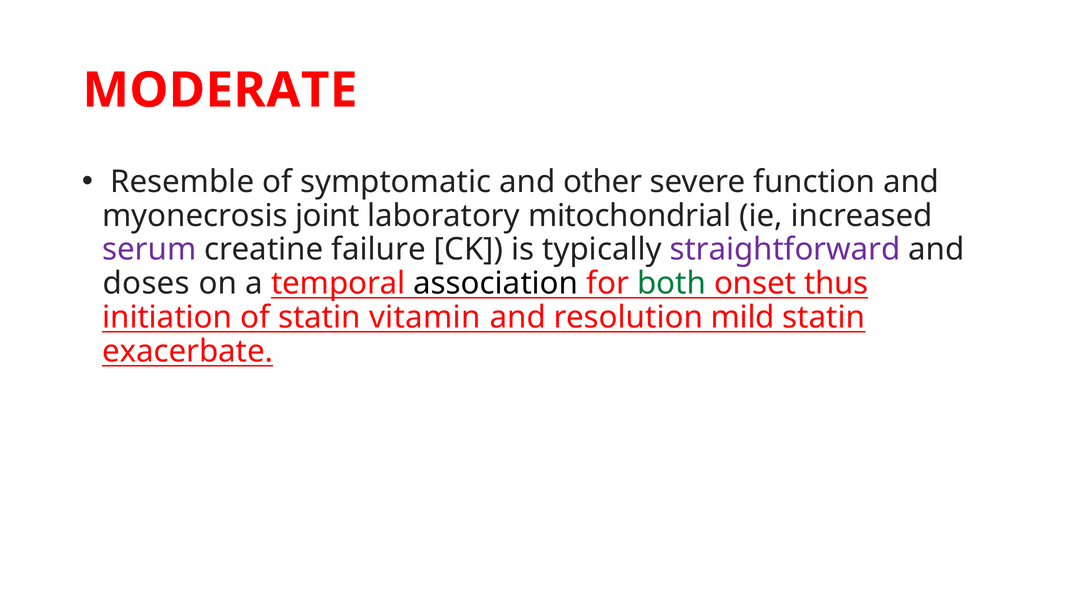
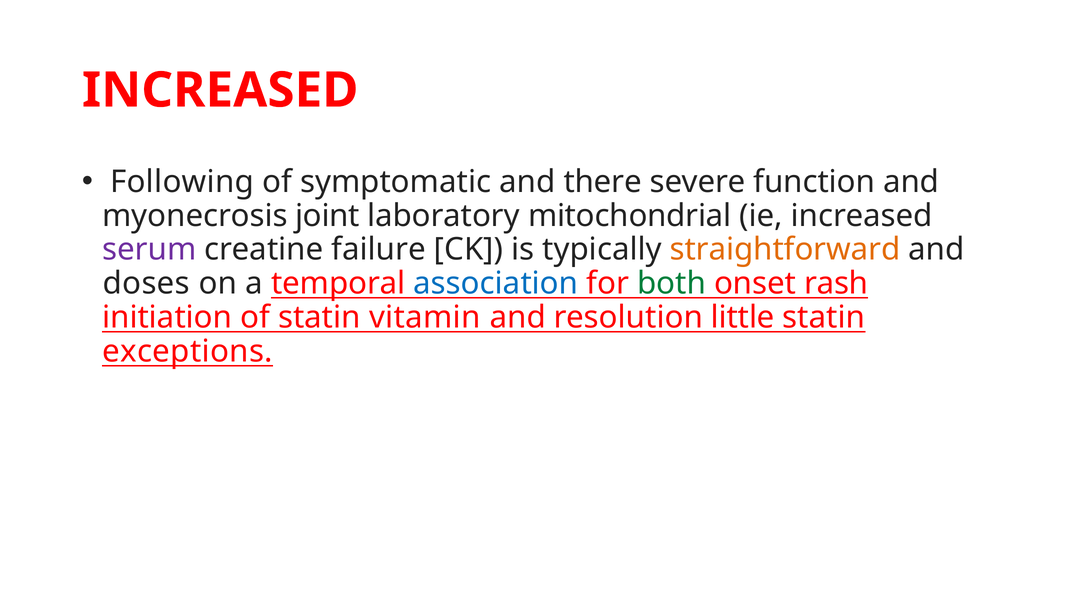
MODERATE: MODERATE -> INCREASED (220, 90)
Resemble: Resemble -> Following (182, 182)
other: other -> there (603, 182)
straightforward colour: purple -> orange (785, 249)
association colour: black -> blue (496, 283)
thus: thus -> rash (836, 283)
mild: mild -> little (743, 317)
exacerbate: exacerbate -> exceptions (187, 351)
